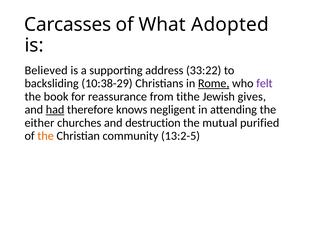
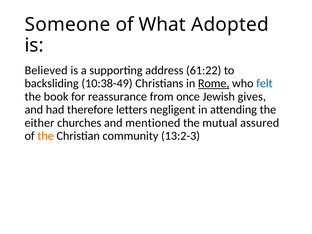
Carcasses: Carcasses -> Someone (68, 25)
33:22: 33:22 -> 61:22 (204, 70)
10:38-29: 10:38-29 -> 10:38-49 (107, 83)
felt colour: purple -> blue (264, 83)
tithe: tithe -> once (188, 97)
had underline: present -> none (55, 110)
knows: knows -> letters (132, 110)
destruction: destruction -> mentioned (153, 123)
purified: purified -> assured (260, 123)
13:2-5: 13:2-5 -> 13:2-3 (181, 136)
